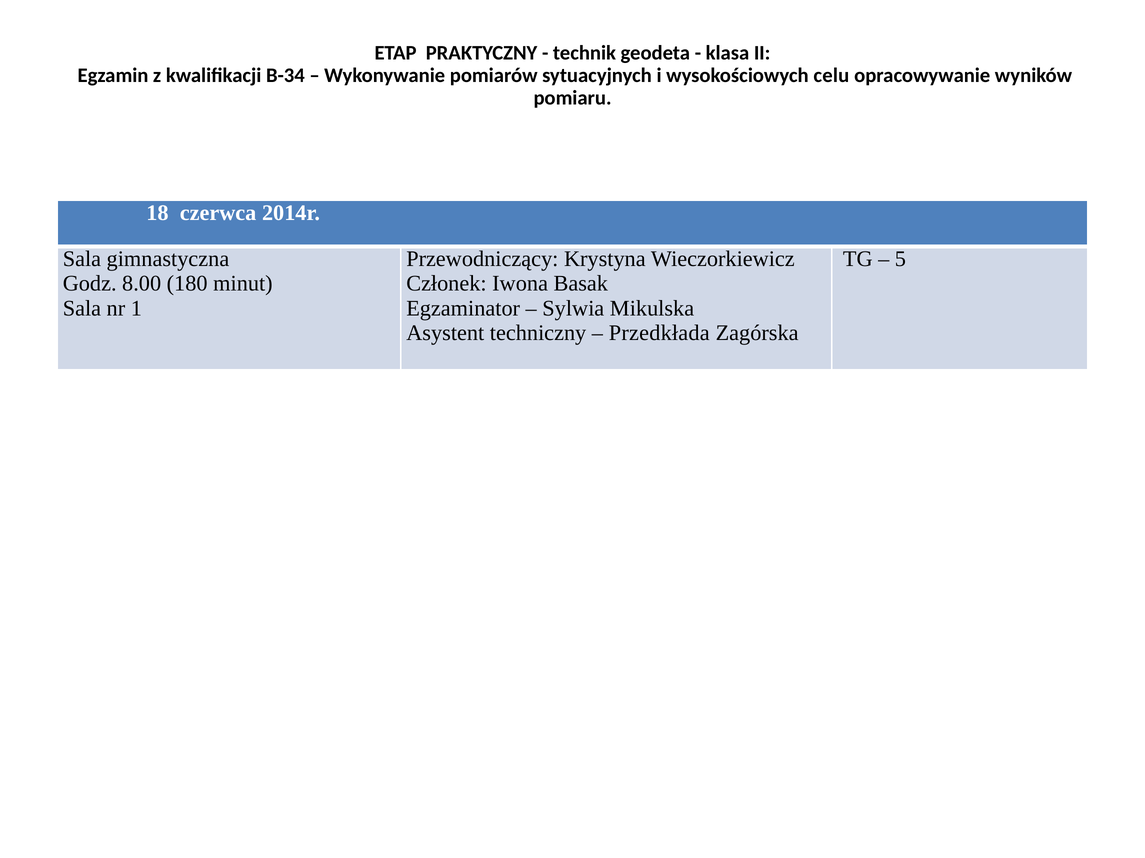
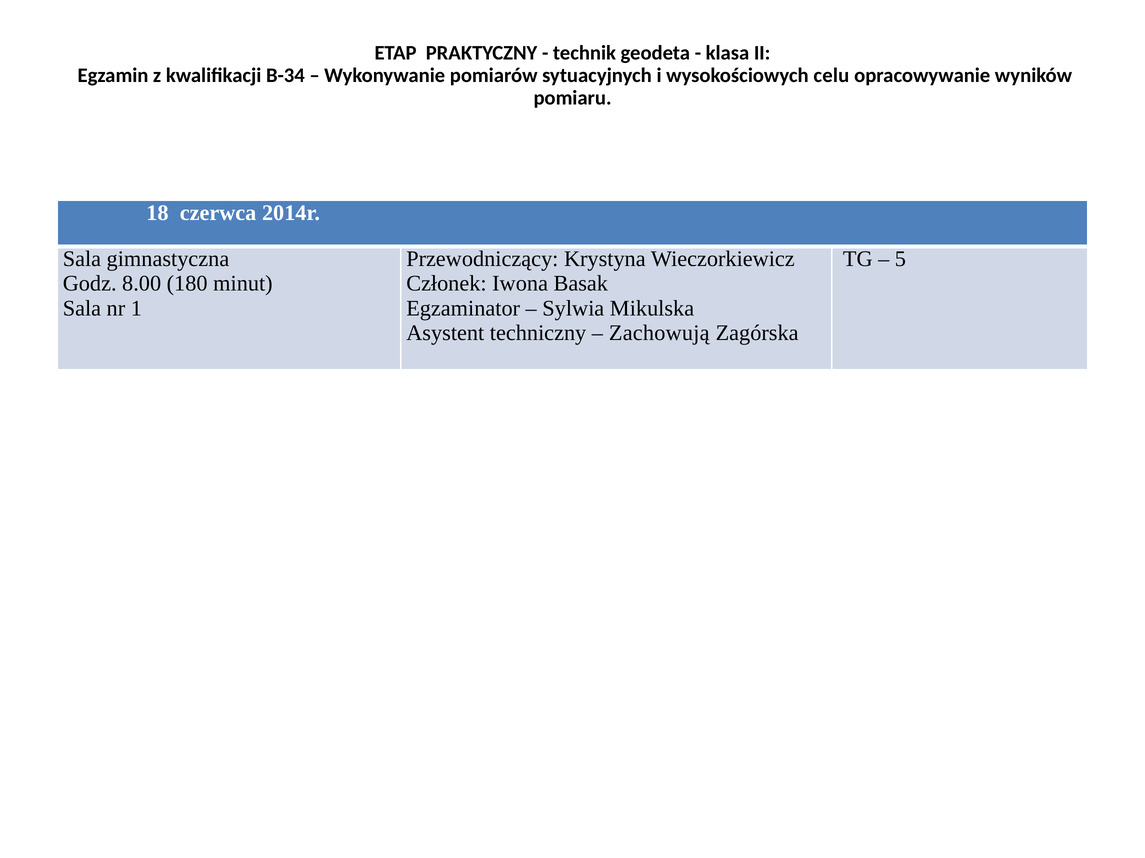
Przedkłada: Przedkłada -> Zachowują (659, 333)
